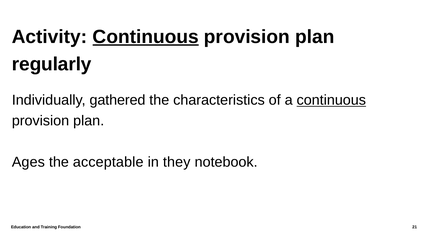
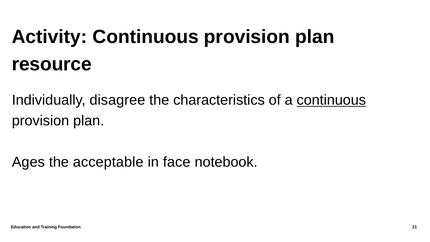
Continuous underline: present -> none (146, 37)
regularly: regularly -> resource (52, 64)
gathered: gathered -> disagree (117, 100)
they: they -> face (177, 162)
